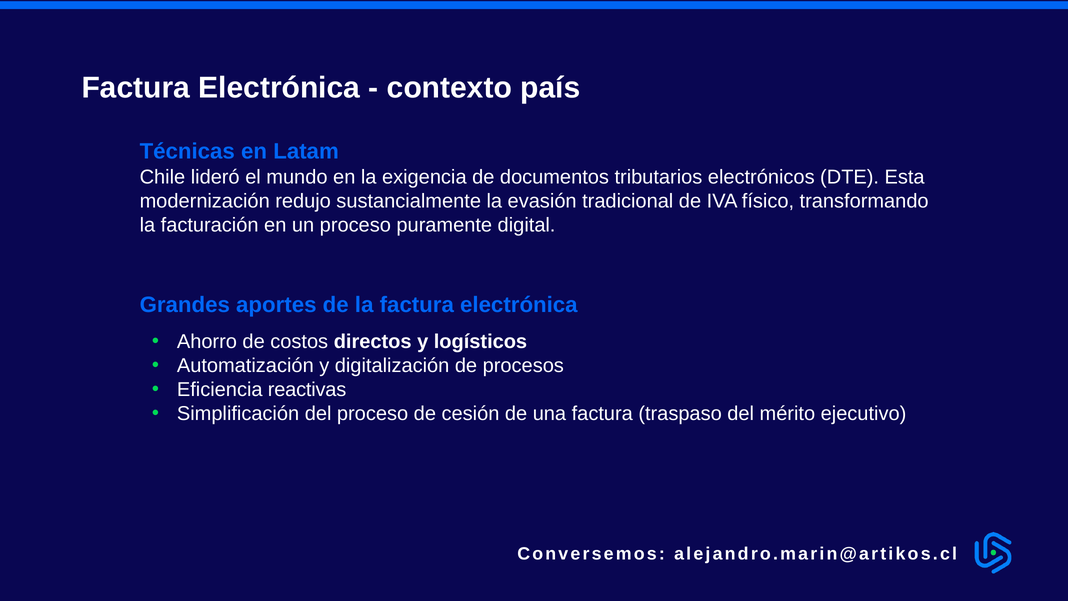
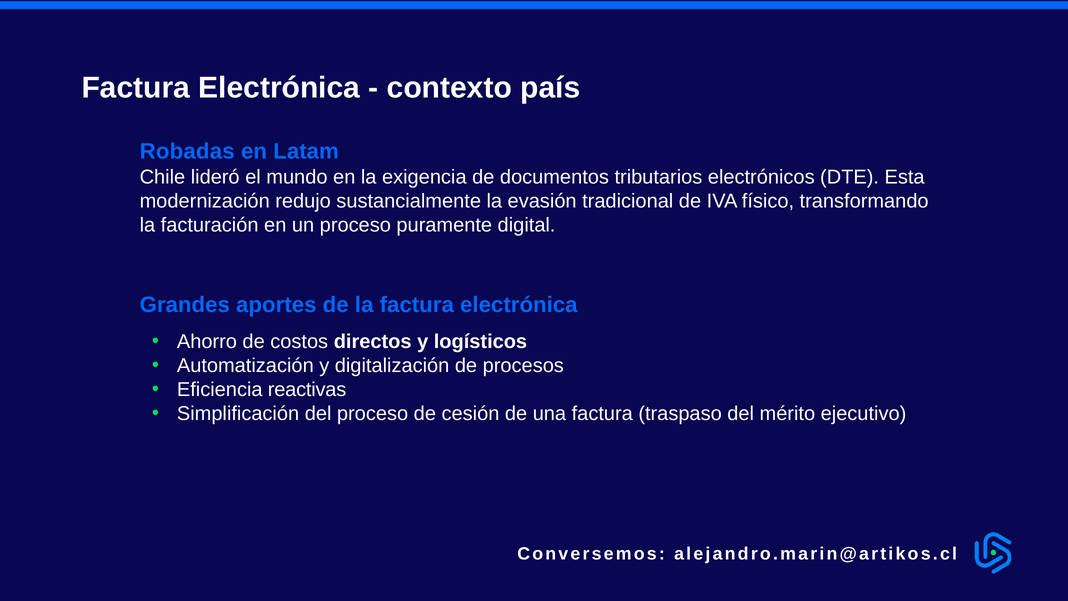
Técnicas: Técnicas -> Robadas (187, 151)
